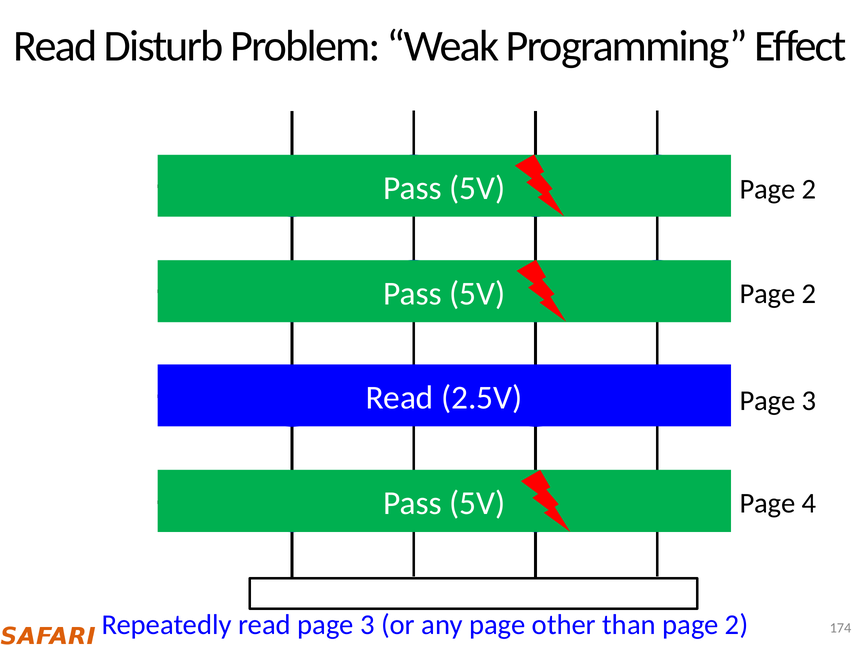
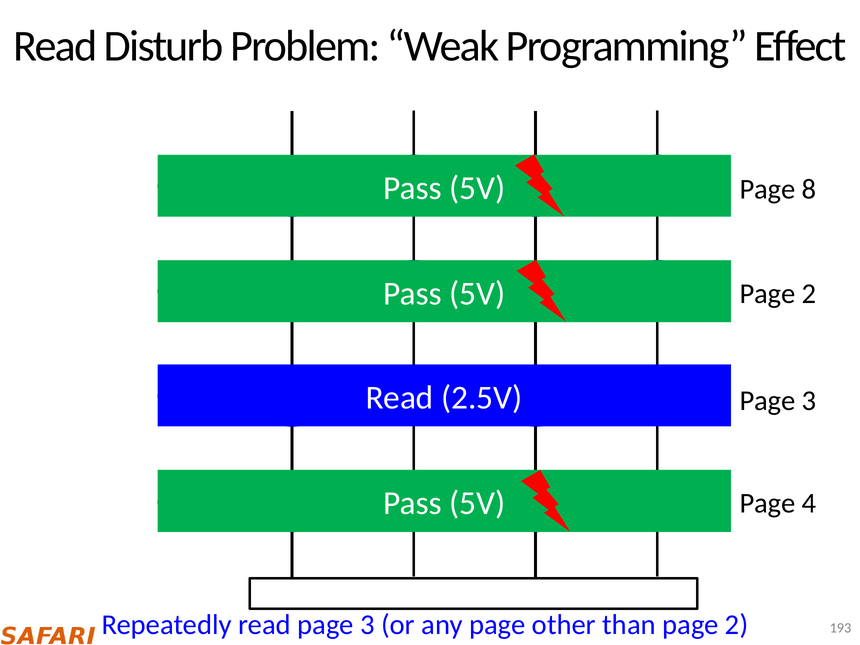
2: 2 -> 8 (809, 189)
174: 174 -> 193 (840, 628)
